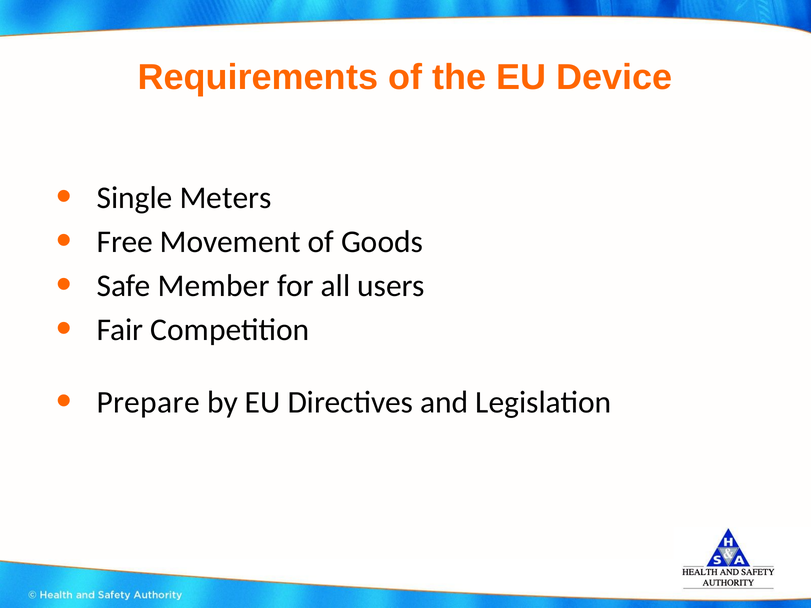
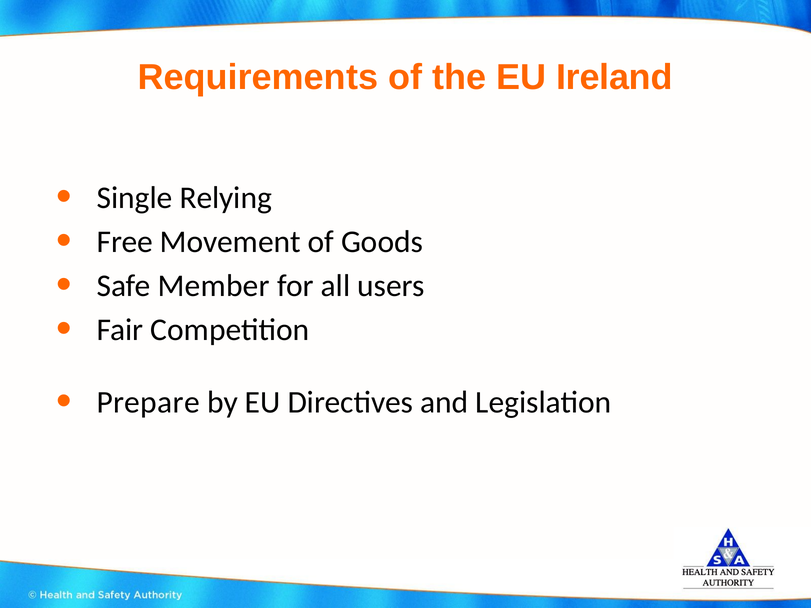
Device: Device -> Ireland (614, 78)
Meters: Meters -> Relying (226, 198)
